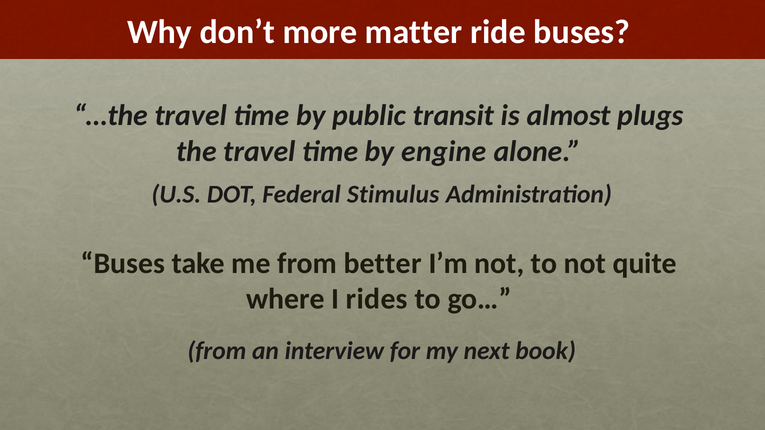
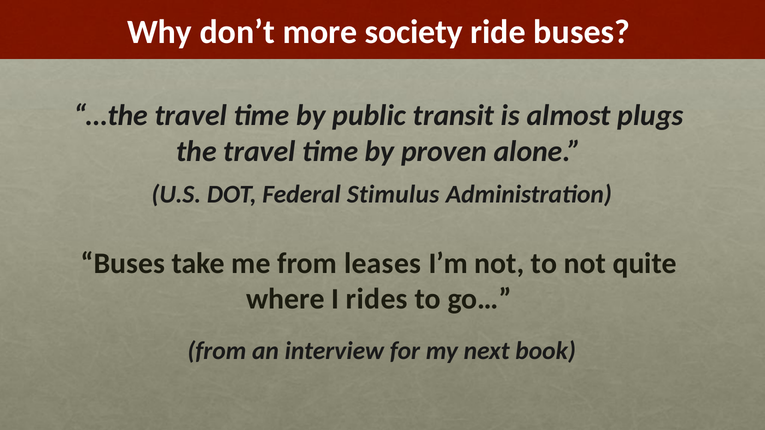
matter: matter -> society (414, 32)
engine: engine -> proven (444, 151)
better: better -> leases (383, 264)
